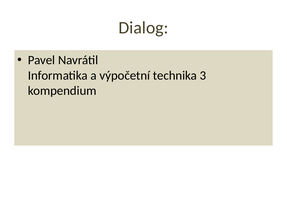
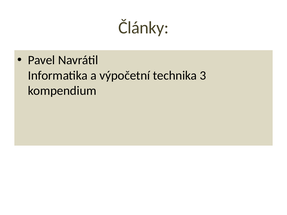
Dialog: Dialog -> Články (144, 28)
